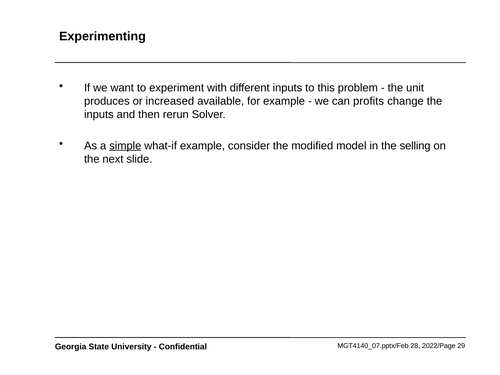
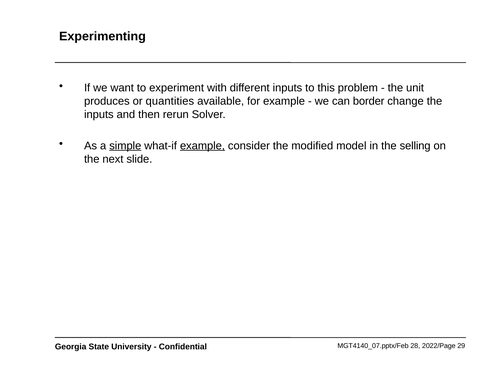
increased: increased -> quantities (170, 101)
profits: profits -> border (369, 101)
example underline: none -> present (202, 146)
